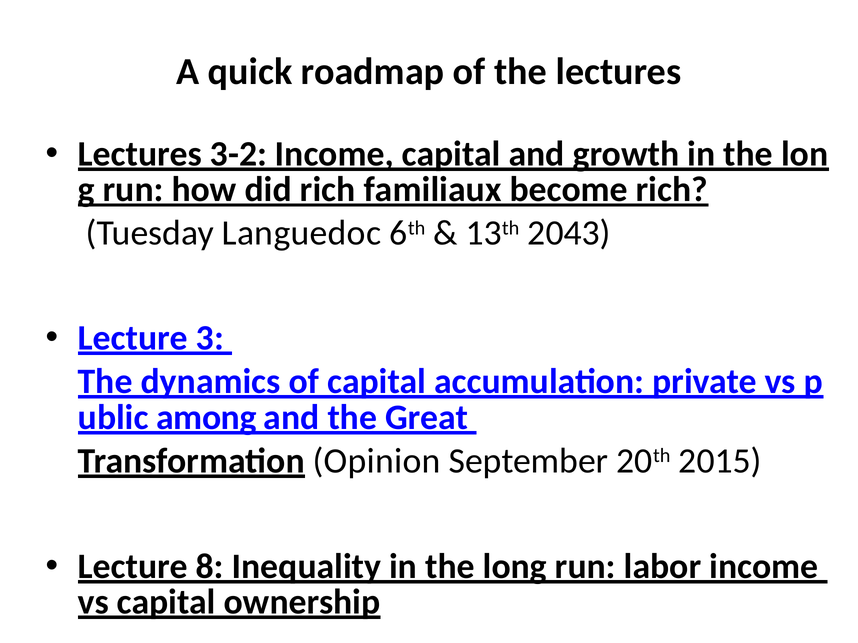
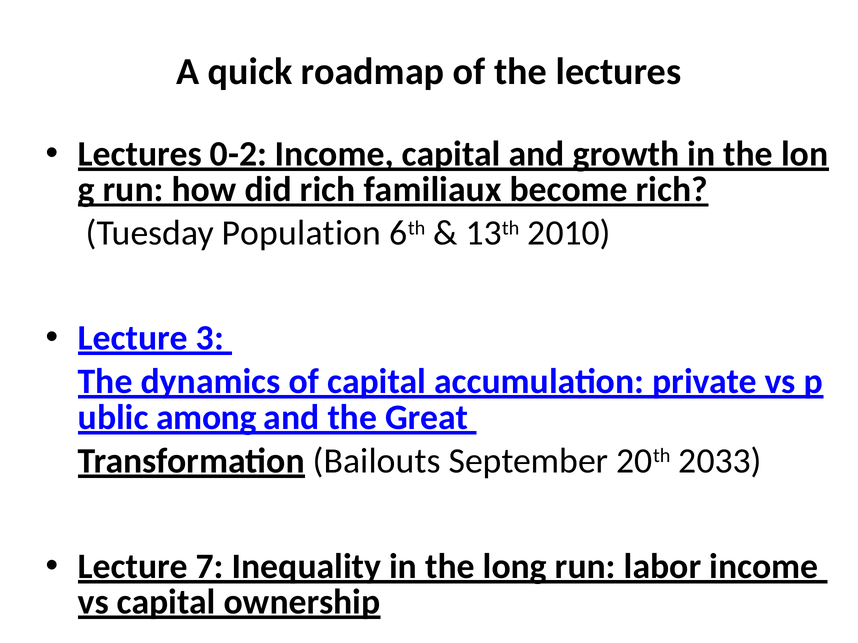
3-2: 3-2 -> 0-2 (238, 154)
Languedoc: Languedoc -> Population (301, 233)
2043: 2043 -> 2010 (569, 233)
Opinion: Opinion -> Bailouts (377, 461)
2015: 2015 -> 2033 (720, 461)
8: 8 -> 7 (210, 567)
